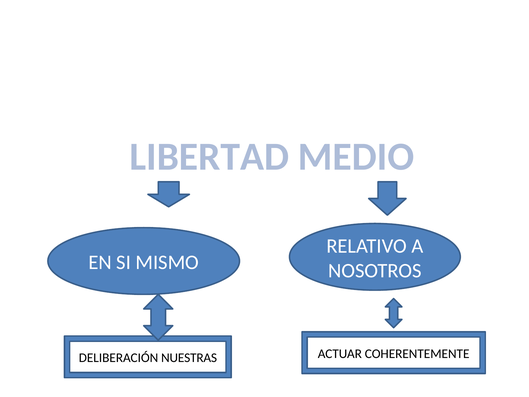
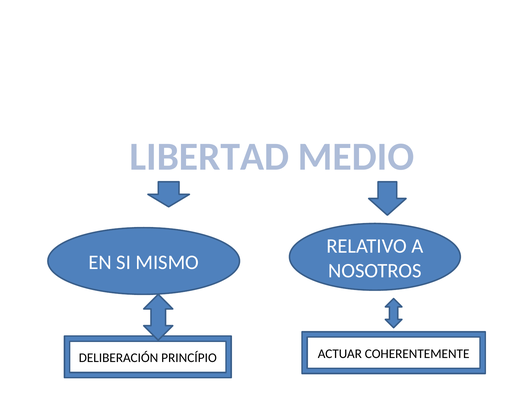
NUESTRAS: NUESTRAS -> PRINCÍPIO (189, 358)
